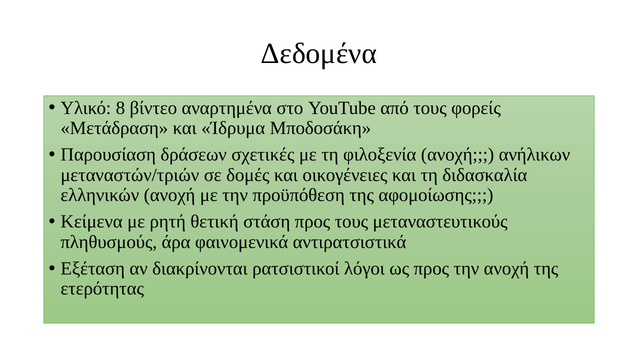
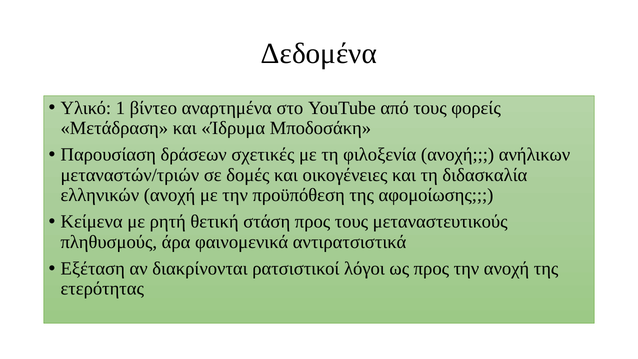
8: 8 -> 1 (120, 108)
